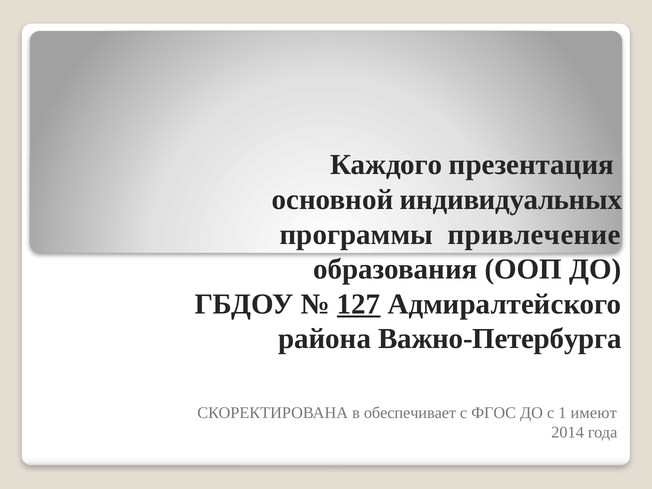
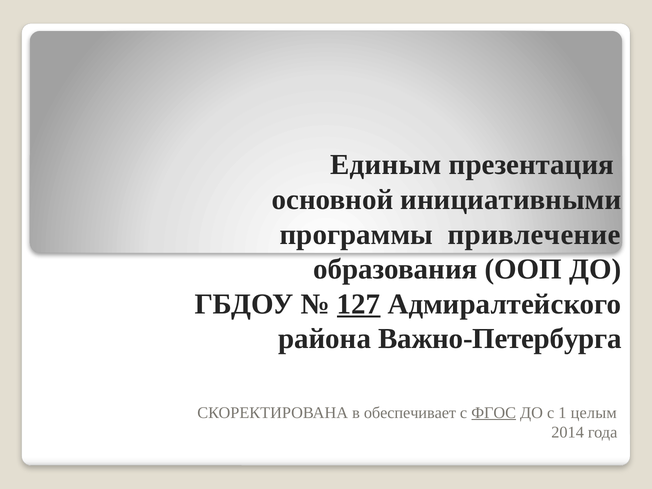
Каждого: Каждого -> Единым (386, 165)
индивидуальных: индивидуальных -> инициативными (511, 200)
ФГОС underline: none -> present (494, 413)
имеют: имеют -> целым (594, 413)
